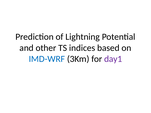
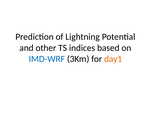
day1 colour: purple -> orange (113, 59)
